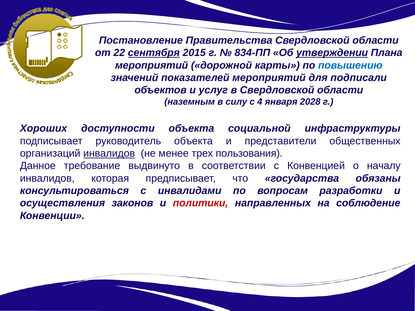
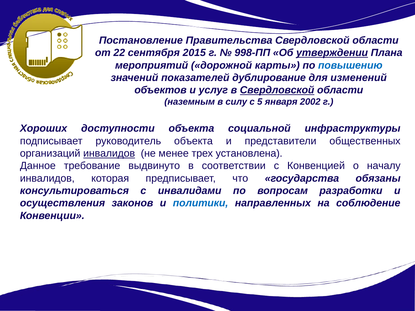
сентября underline: present -> none (154, 53)
834-ПП: 834-ПП -> 998-ПП (252, 53)
показателей мероприятий: мероприятий -> дублирование (269, 78)
подписали: подписали -> изменений (359, 78)
Свердловской underline: none -> present (277, 90)
4: 4 -> 5 (260, 102)
2028: 2028 -> 2002 (310, 102)
пользования: пользования -> установлена (249, 154)
политики colour: red -> blue (201, 203)
